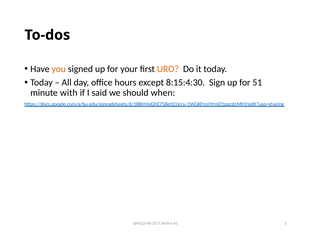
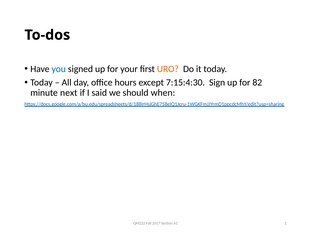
you colour: orange -> blue (59, 69)
8:15:4:30: 8:15:4:30 -> 7:15:4:30 (185, 82)
51: 51 -> 82 (257, 82)
with: with -> next (69, 92)
